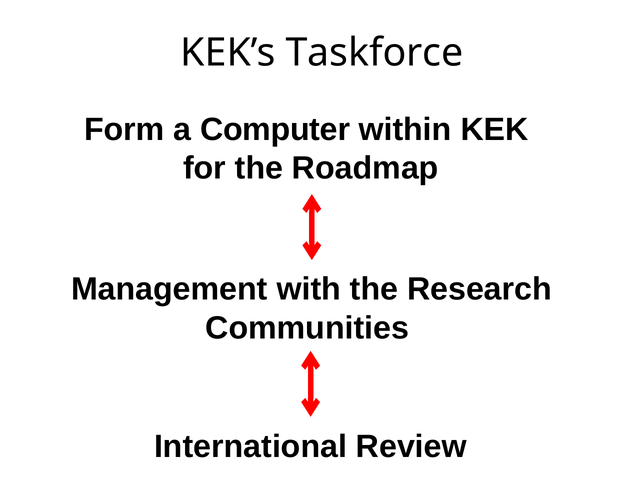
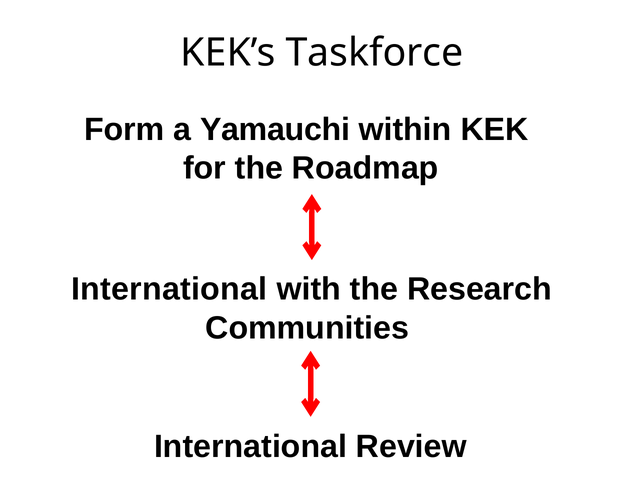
Computer: Computer -> Yamauchi (275, 130)
Management: Management -> International (169, 289)
